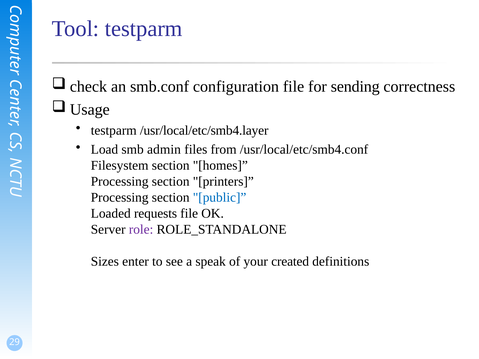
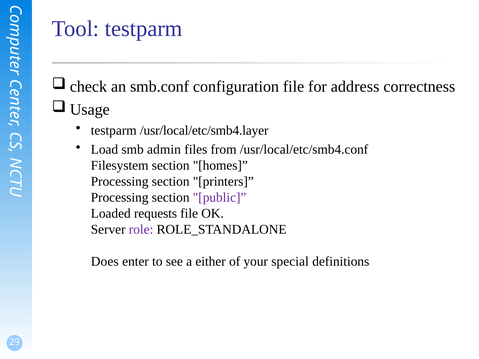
sending: sending -> address (355, 87)
public colour: blue -> purple (220, 198)
Sizes: Sizes -> Does (105, 262)
speak: speak -> either (211, 262)
created: created -> special (290, 262)
